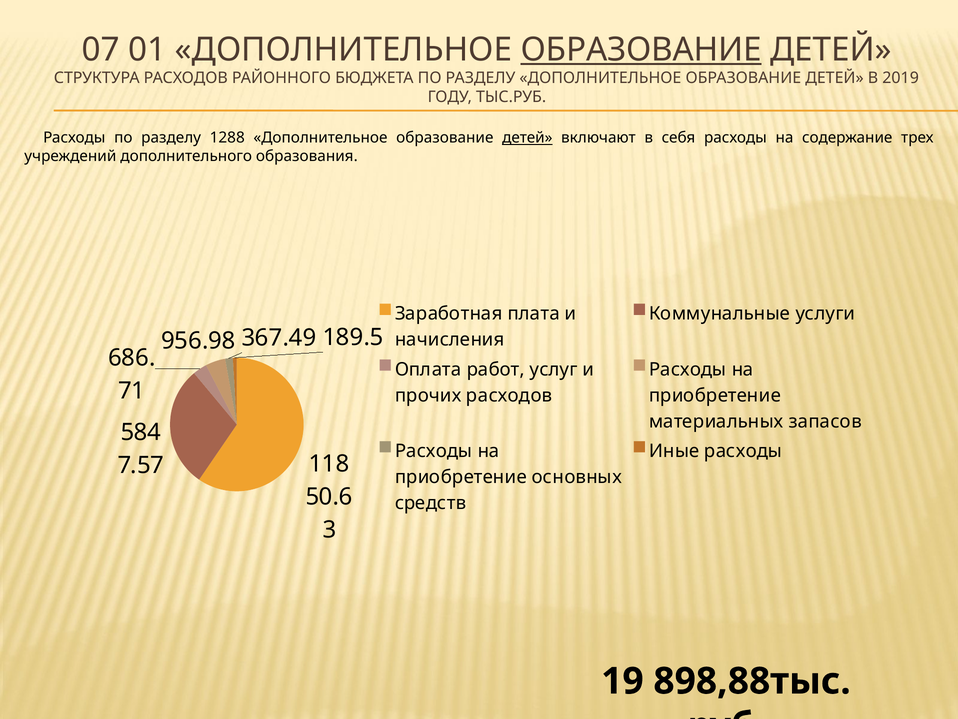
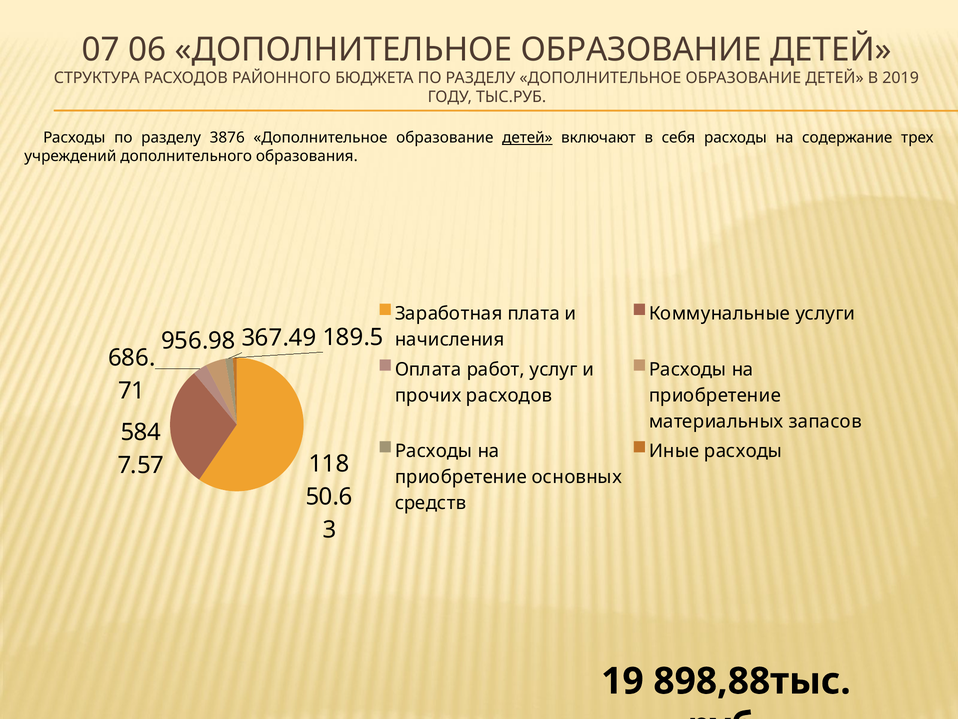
01: 01 -> 06 (147, 49)
ОБРАЗОВАНИЕ underline: present -> none (641, 49)
1288: 1288 -> 3876 (227, 138)
